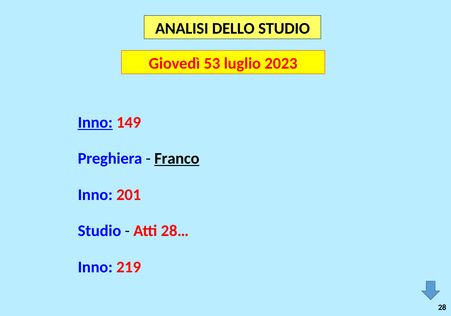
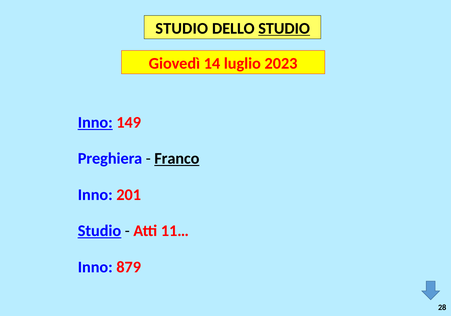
ANALISI: ANALISI -> STUDIO (182, 28)
STUDIO underline: none -> present (284, 28)
53: 53 -> 14 (212, 63)
Studio underline: none -> present (99, 231)
28…: 28… -> 11… (175, 231)
219: 219 -> 879 (129, 267)
